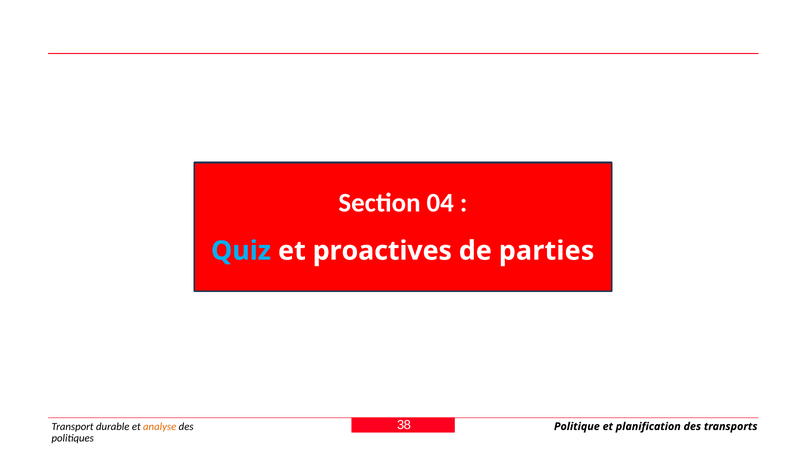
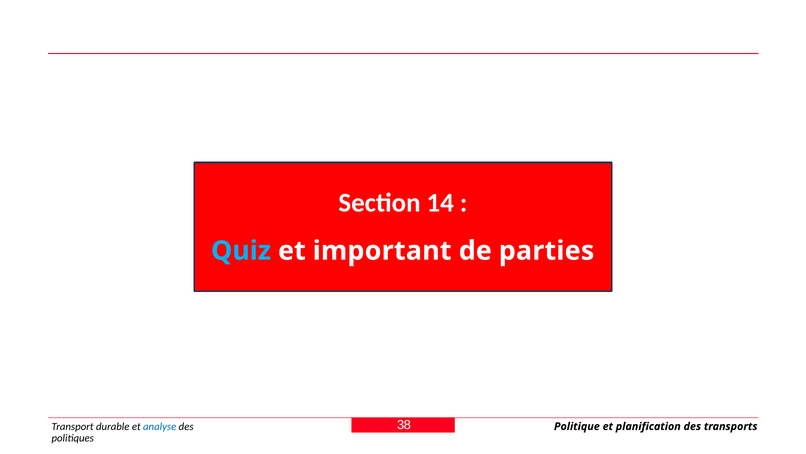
04: 04 -> 14 (440, 203)
proactives: proactives -> important (382, 250)
analyse colour: orange -> blue (160, 426)
